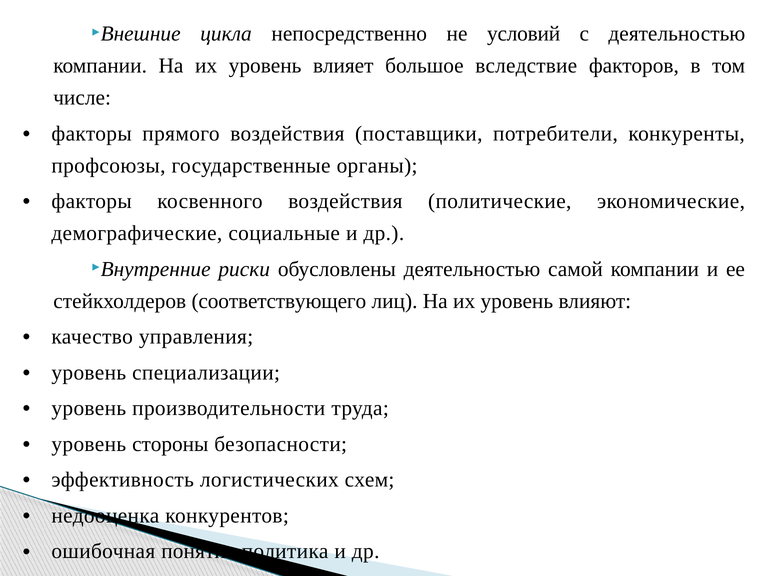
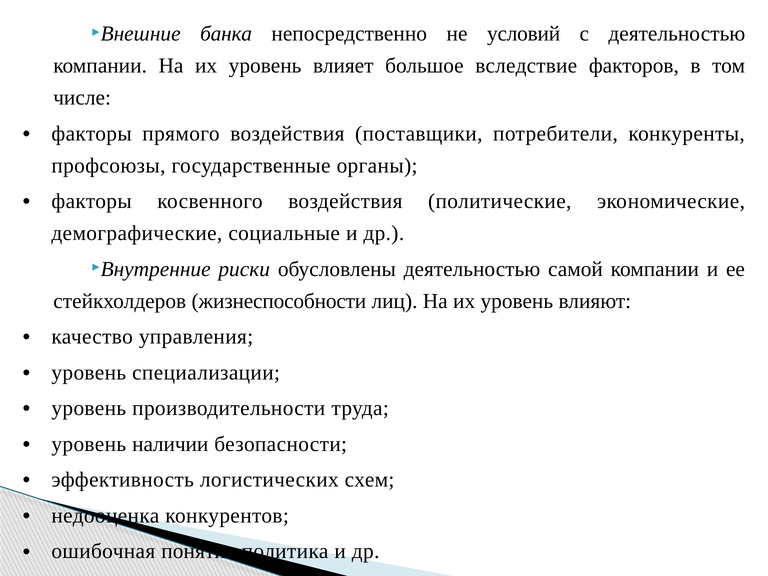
цикла: цикла -> банка (226, 34)
соответствующего: соответствующего -> жизнеспособности (279, 301)
стороны: стороны -> наличии (170, 444)
